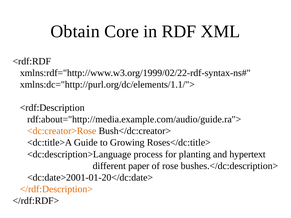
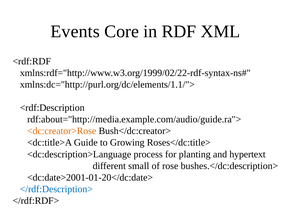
Obtain: Obtain -> Events (75, 32)
paper: paper -> small (139, 166)
</rdf:Description> colour: orange -> blue (56, 189)
